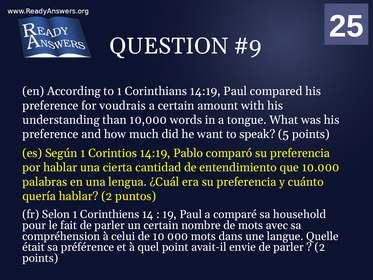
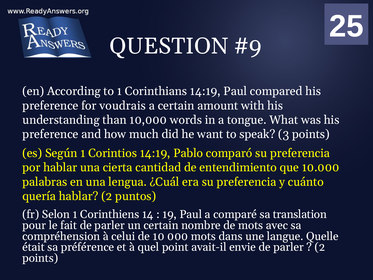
5: 5 -> 3 (284, 134)
household: household -> translation (300, 214)
